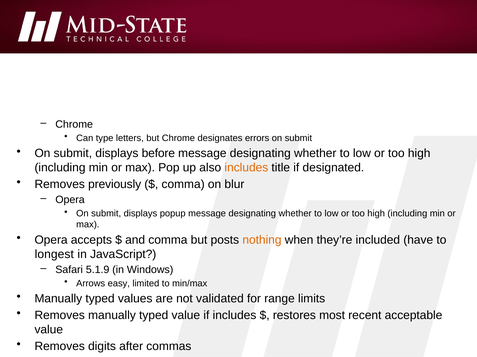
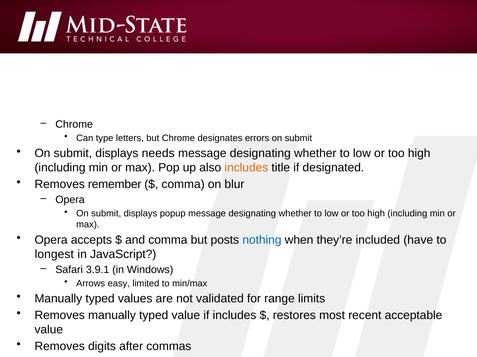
before: before -> needs (158, 154)
previously: previously -> remember (115, 185)
nothing colour: orange -> blue (262, 240)
5.1.9: 5.1.9 -> 3.9.1 (98, 270)
